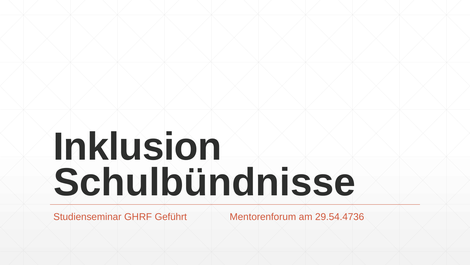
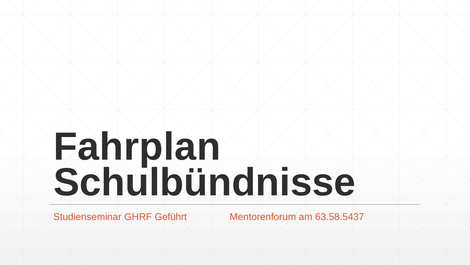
Inklusion: Inklusion -> Fahrplan (137, 146)
29.54.4736: 29.54.4736 -> 63.58.5437 (340, 216)
